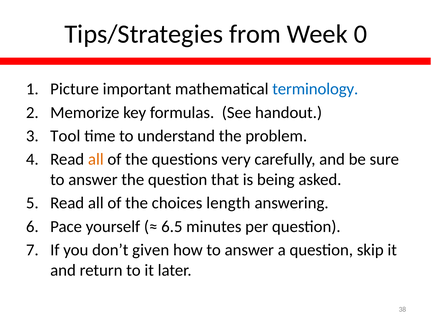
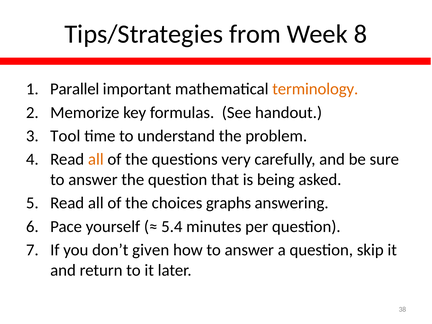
0: 0 -> 8 (360, 34)
Picture: Picture -> Parallel (75, 89)
terminology colour: blue -> orange (315, 89)
length: length -> graphs (229, 203)
6.5: 6.5 -> 5.4 (172, 227)
